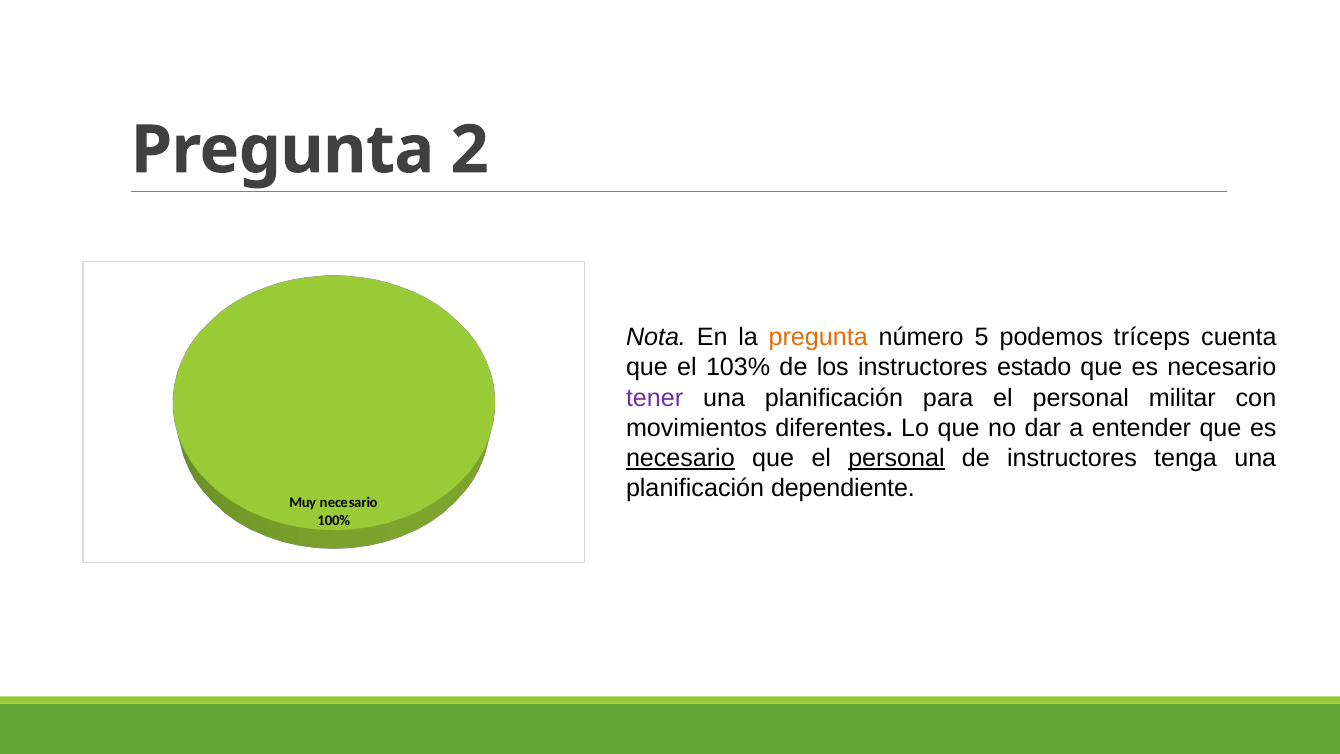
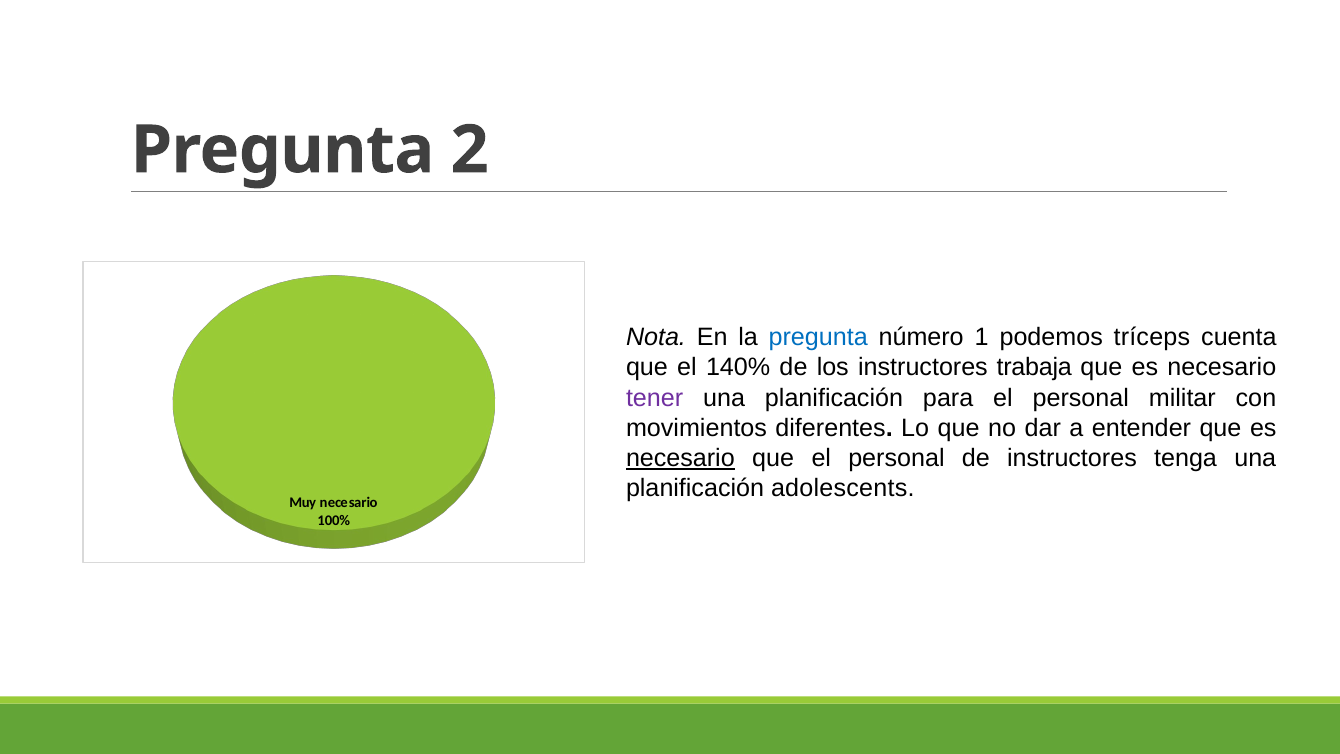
pregunta colour: orange -> blue (818, 337)
5: 5 -> 1 (982, 337)
103%: 103% -> 140% (738, 368)
estado: estado -> trabaja (1034, 368)
personal underline: present -> none (896, 458)
dependiente: dependiente -> adolescents (843, 488)
